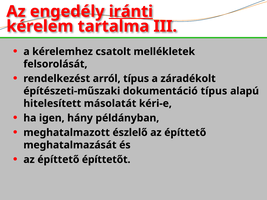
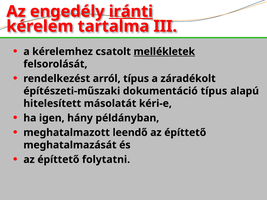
mellékletek underline: none -> present (164, 52)
észlelő: észlelő -> leendő (130, 133)
építtetőt: építtetőt -> folytatni (106, 160)
